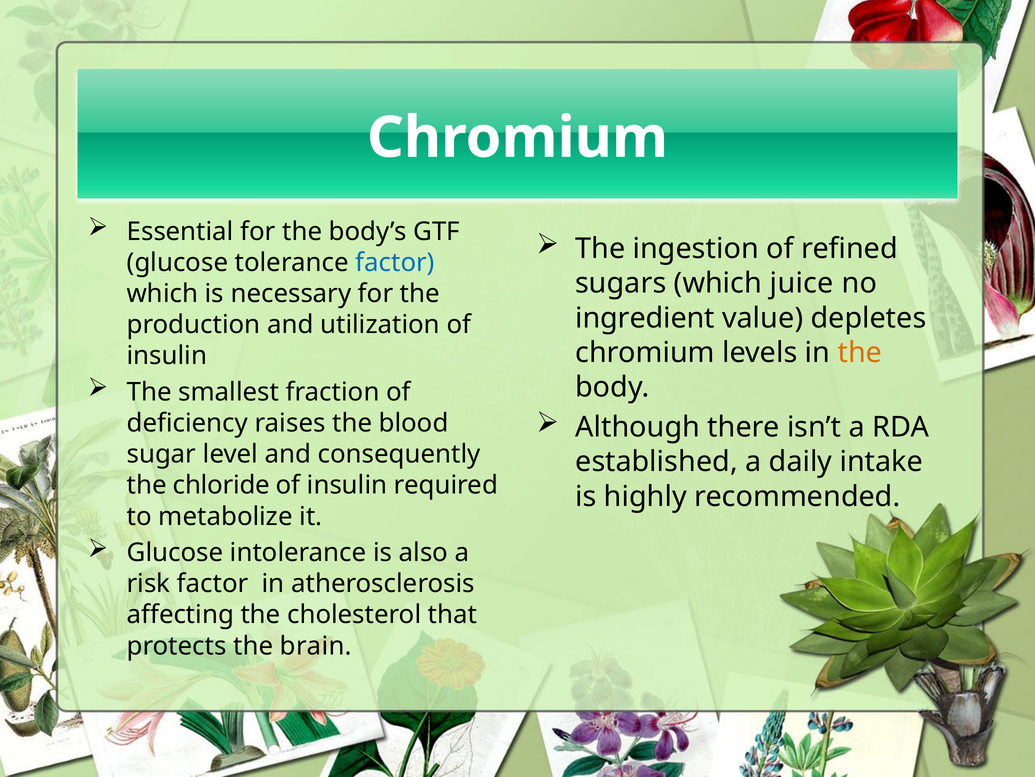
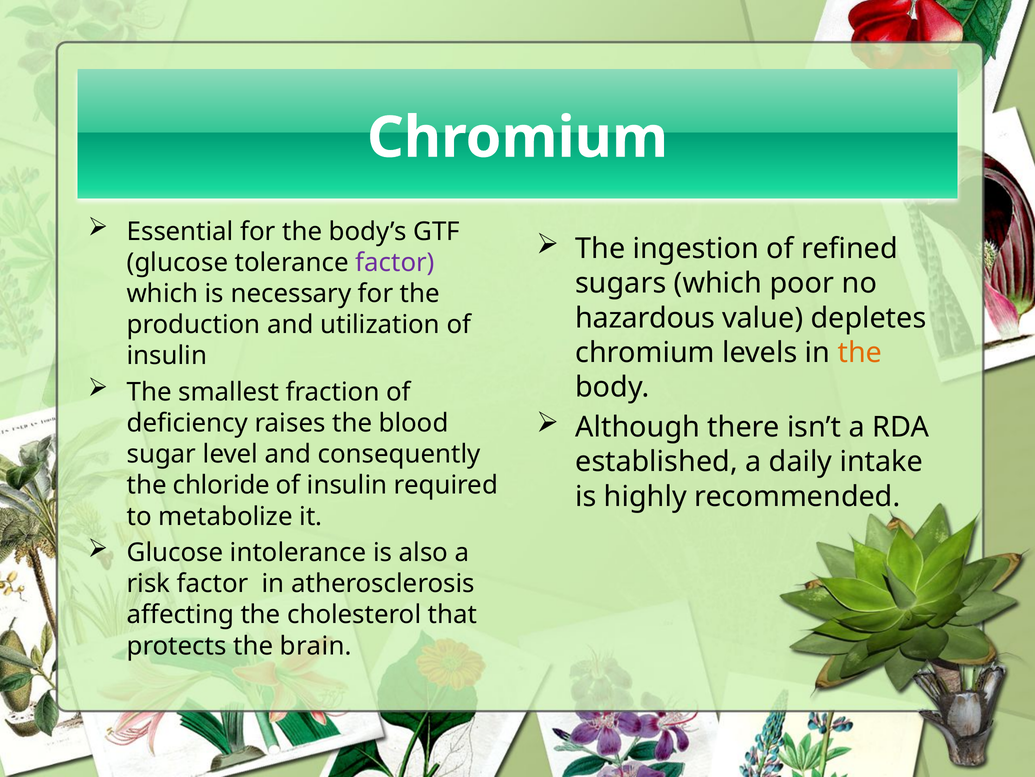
factor colour: blue -> purple (395, 262)
juice: juice -> poor (802, 283)
ingredient: ingredient -> hazardous (645, 318)
